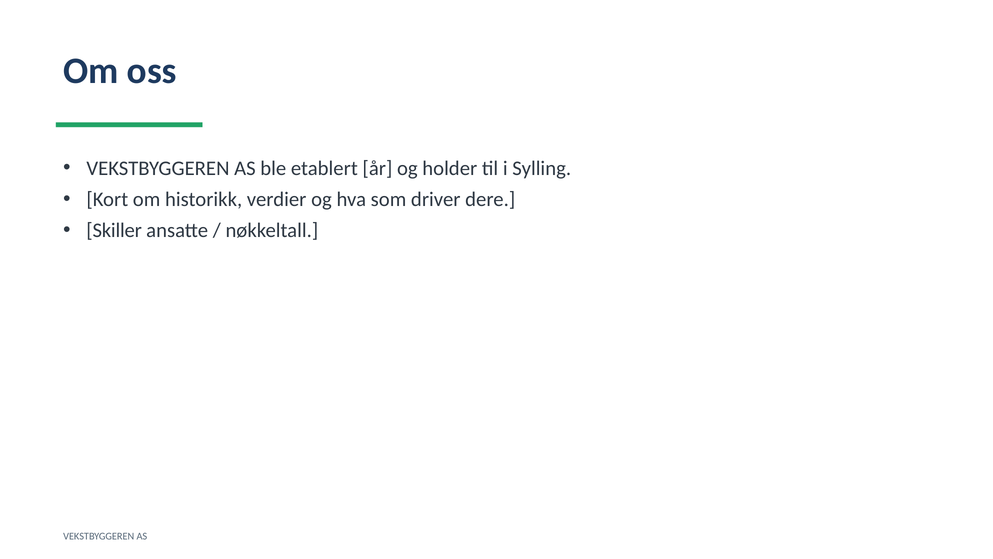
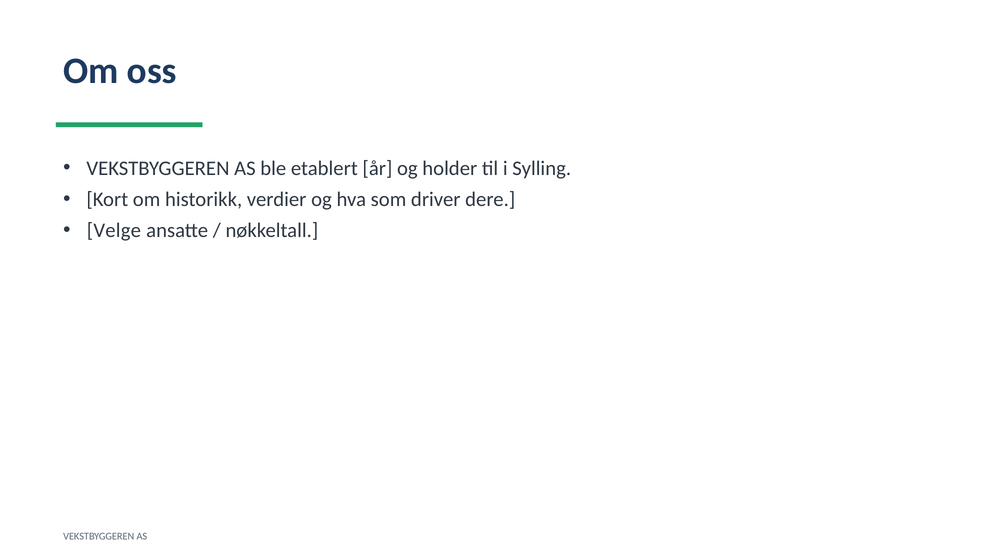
Skiller: Skiller -> Velge (114, 230)
